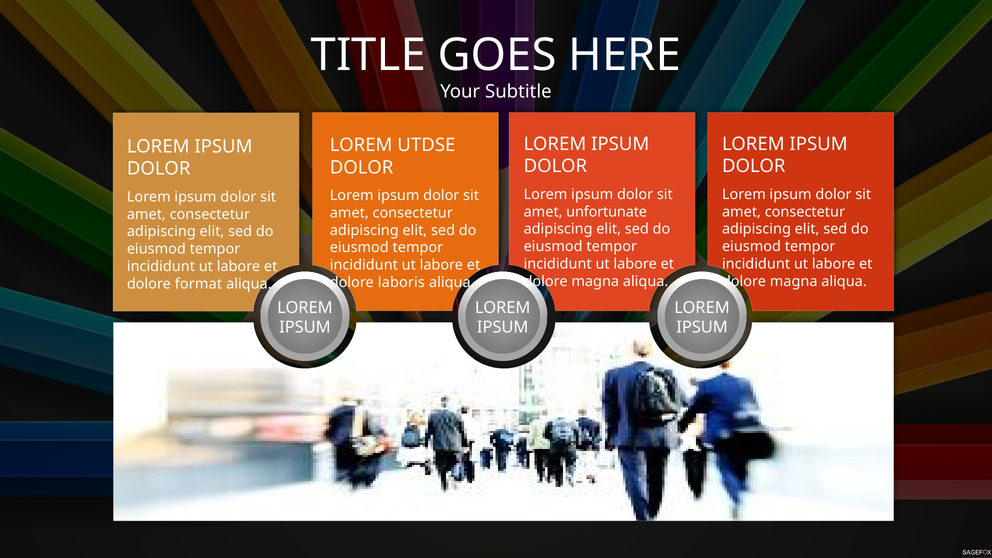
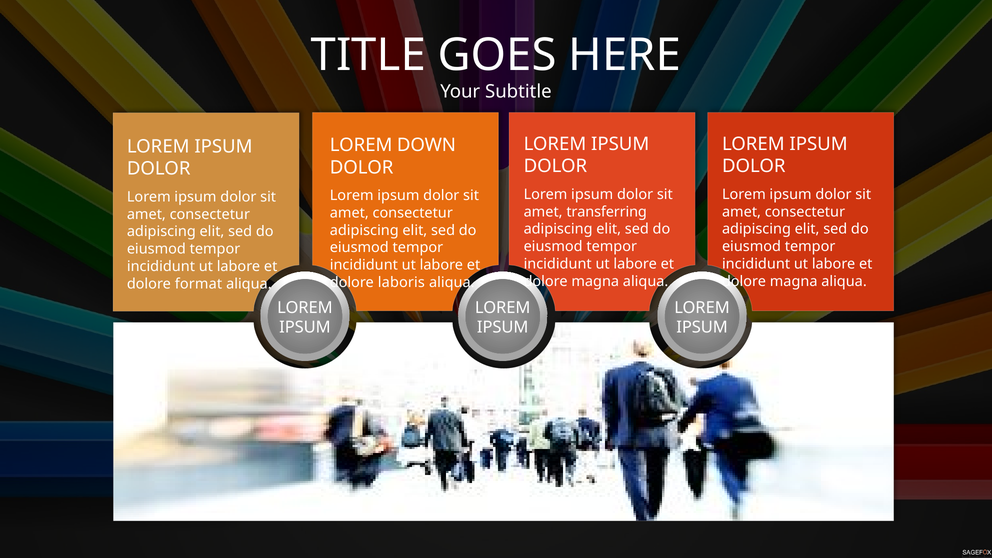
UTDSE: UTDSE -> DOWN (426, 145)
unfortunate: unfortunate -> transferring (607, 212)
